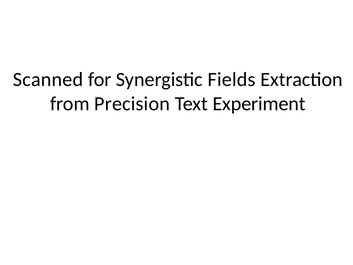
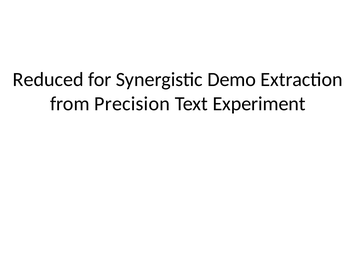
Scanned: Scanned -> Reduced (48, 79)
Fields: Fields -> Demo (232, 79)
